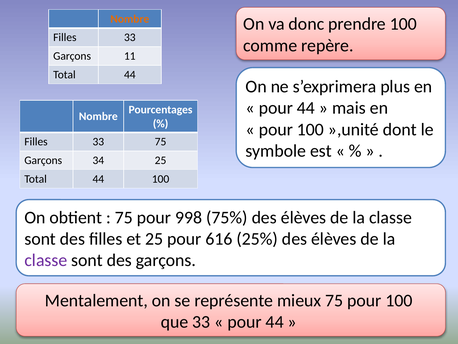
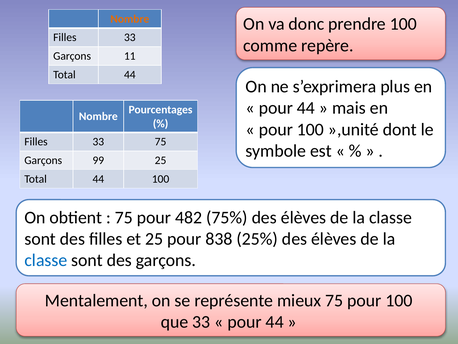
34: 34 -> 99 (98, 160)
998: 998 -> 482 (189, 217)
616: 616 -> 838 (219, 239)
classe colour: purple -> blue (46, 260)
